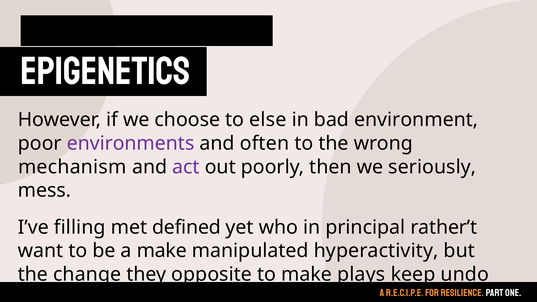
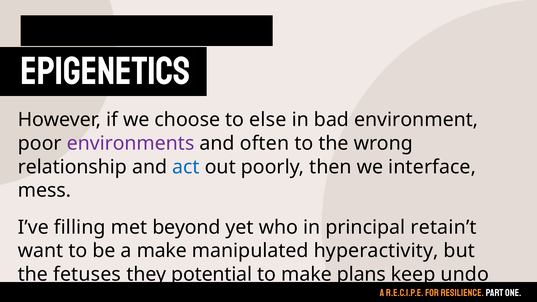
mechanism: mechanism -> relationship (72, 167)
act colour: purple -> blue (186, 167)
seriously: seriously -> interface (432, 167)
defined: defined -> beyond (186, 227)
rather’t: rather’t -> retain’t (444, 227)
change: change -> fetuses (87, 274)
opposite: opposite -> potential (212, 274)
plays: plays -> plans (361, 274)
